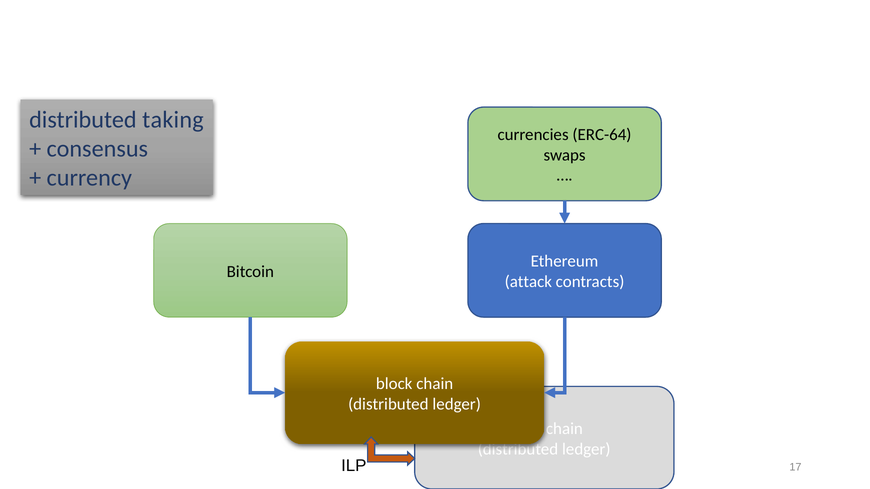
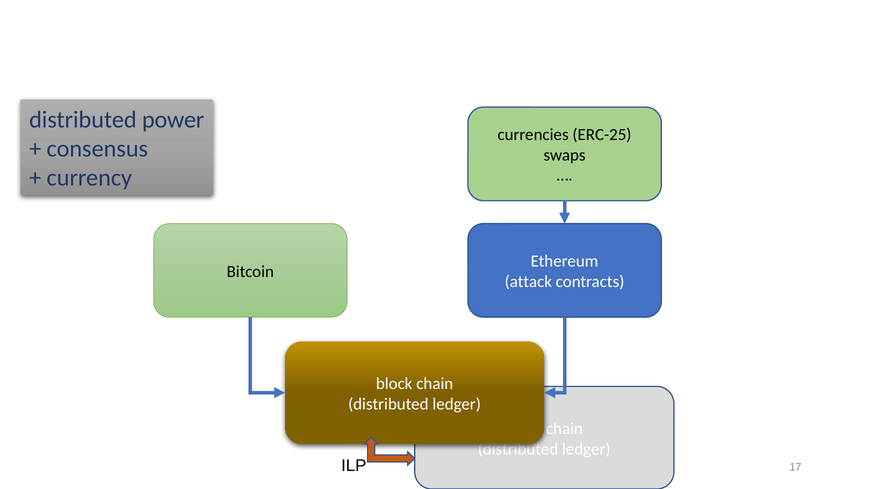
taking: taking -> power (173, 120)
ERC-64: ERC-64 -> ERC-25 (602, 135)
